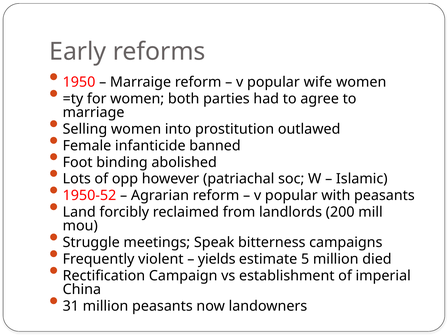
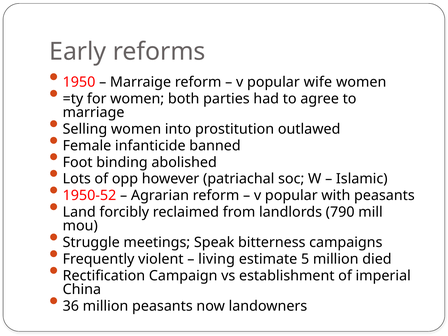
200: 200 -> 790 (340, 212)
yields: yields -> living (217, 259)
31: 31 -> 36 (71, 306)
